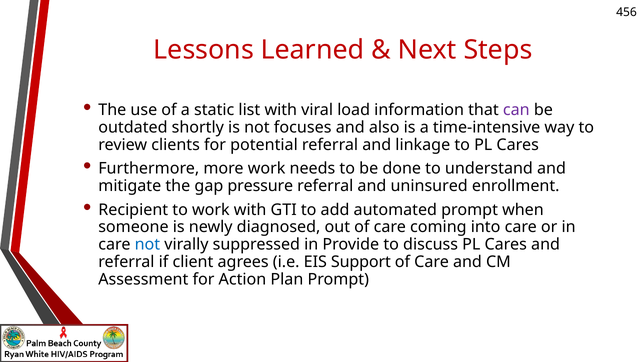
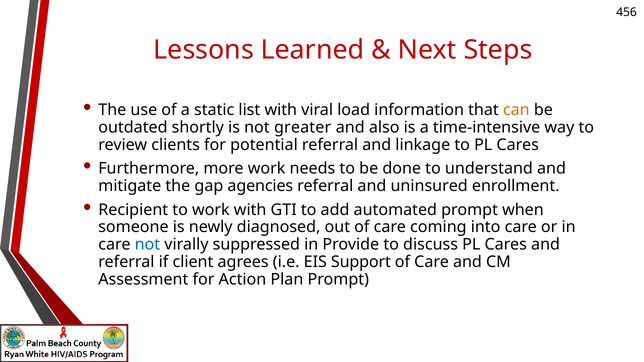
can colour: purple -> orange (516, 110)
focuses: focuses -> greater (303, 127)
pressure: pressure -> agencies (260, 186)
